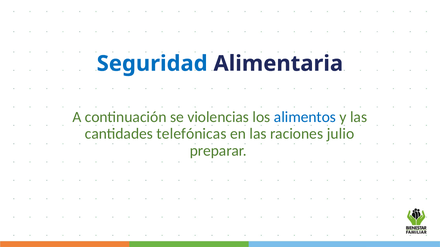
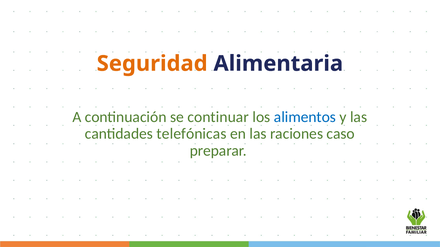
Seguridad colour: blue -> orange (152, 64)
violencias: violencias -> continuar (218, 117)
julio: julio -> caso (341, 134)
